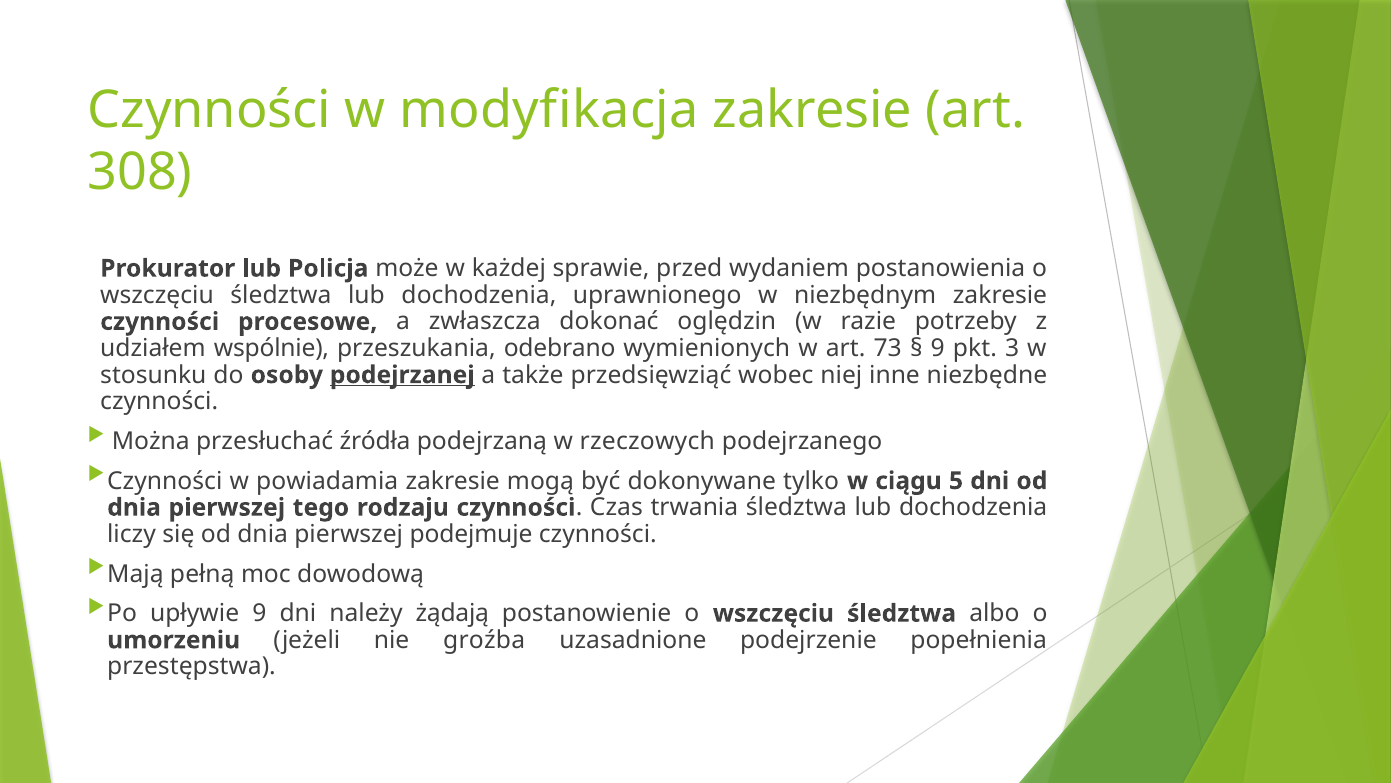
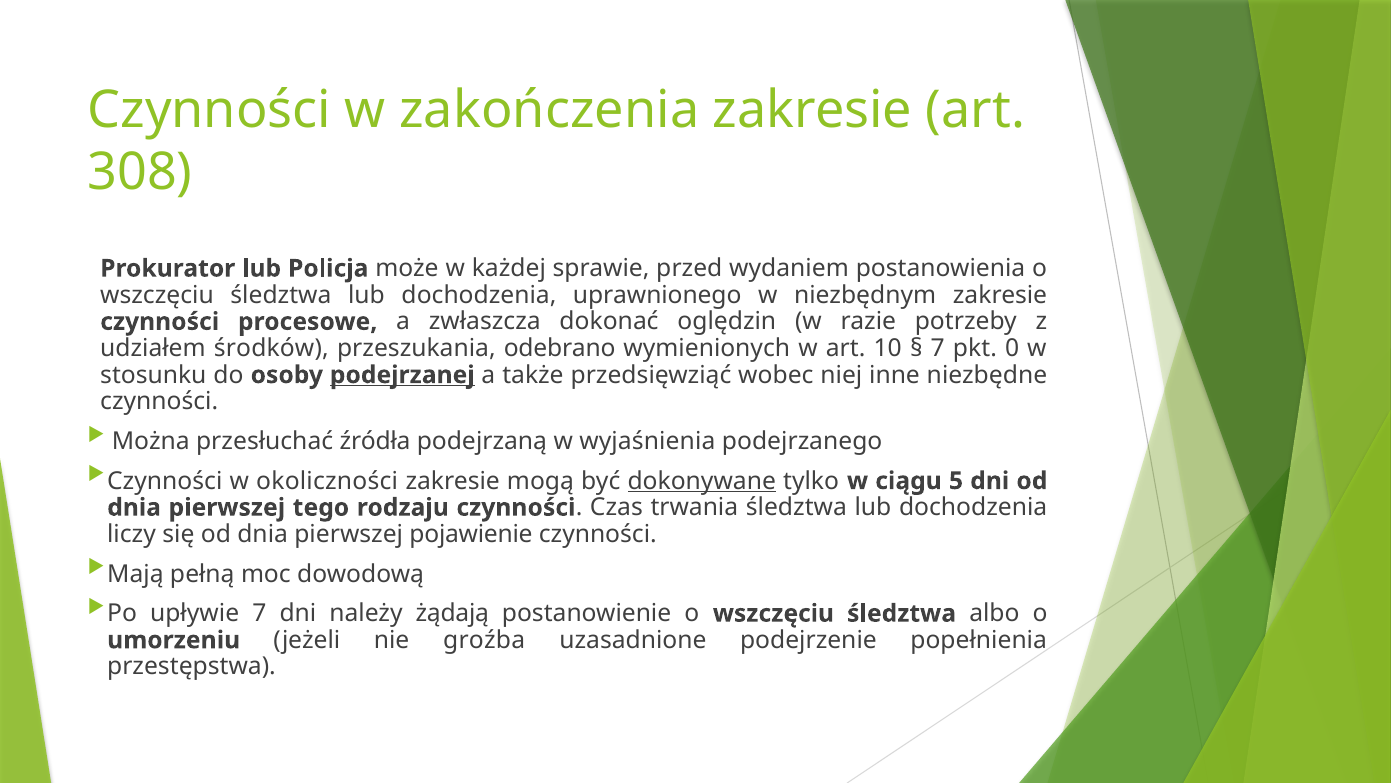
modyfikacja: modyfikacja -> zakończenia (549, 110)
wspólnie: wspólnie -> środków (271, 348)
73: 73 -> 10 (888, 348)
9: 9 -> 7 (938, 348)
3: 3 -> 0 (1012, 348)
rzeczowych: rzeczowych -> wyjaśnienia (647, 441)
powiadamia: powiadamia -> okoliczności (327, 481)
dokonywane underline: none -> present (702, 481)
podejmuje: podejmuje -> pojawienie (471, 534)
upływie 9: 9 -> 7 (259, 613)
